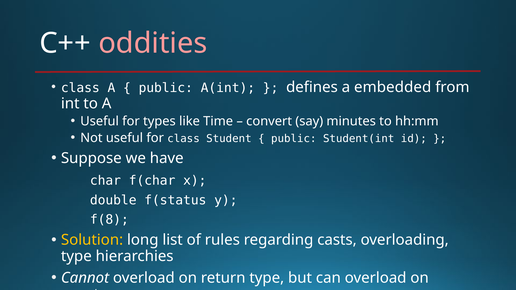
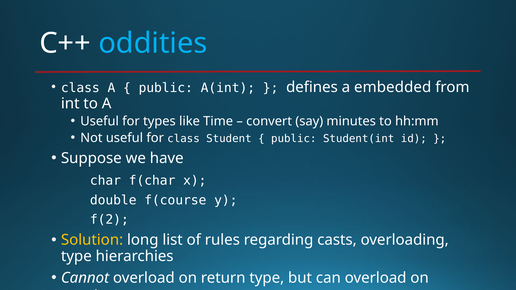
oddities colour: pink -> light blue (153, 43)
f(status: f(status -> f(course (175, 200)
f(8: f(8 -> f(2 (109, 220)
